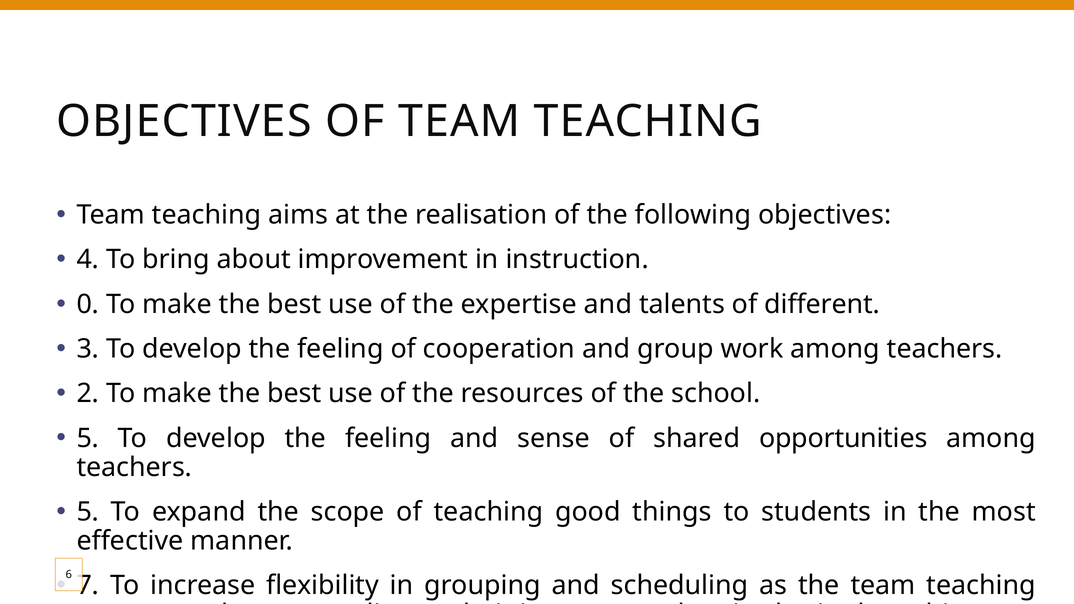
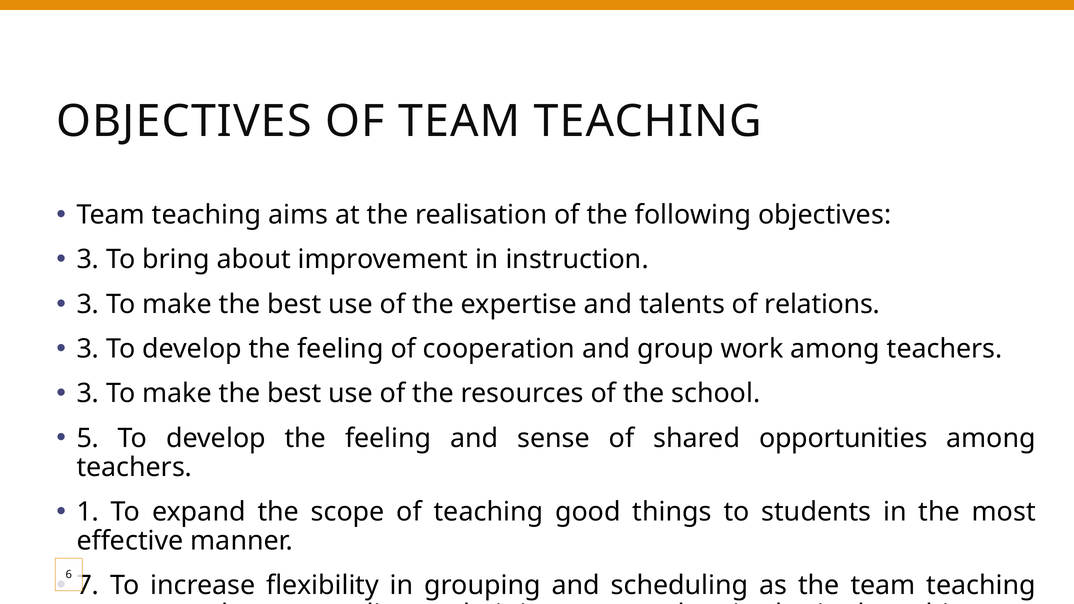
4: 4 -> 3 (88, 260)
0: 0 -> 3 (88, 304)
different: different -> relations (822, 304)
2: 2 -> 3 (88, 394)
5: 5 -> 1 (88, 512)
